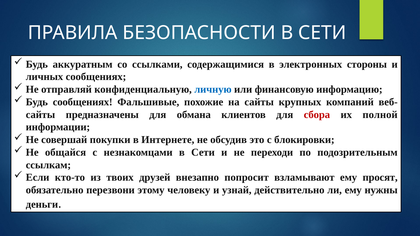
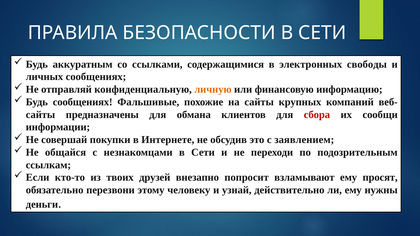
стороны: стороны -> свободы (367, 64)
личную colour: blue -> orange (213, 90)
полной: полной -> сообщи (380, 115)
блокировки: блокировки -> заявлением (304, 140)
